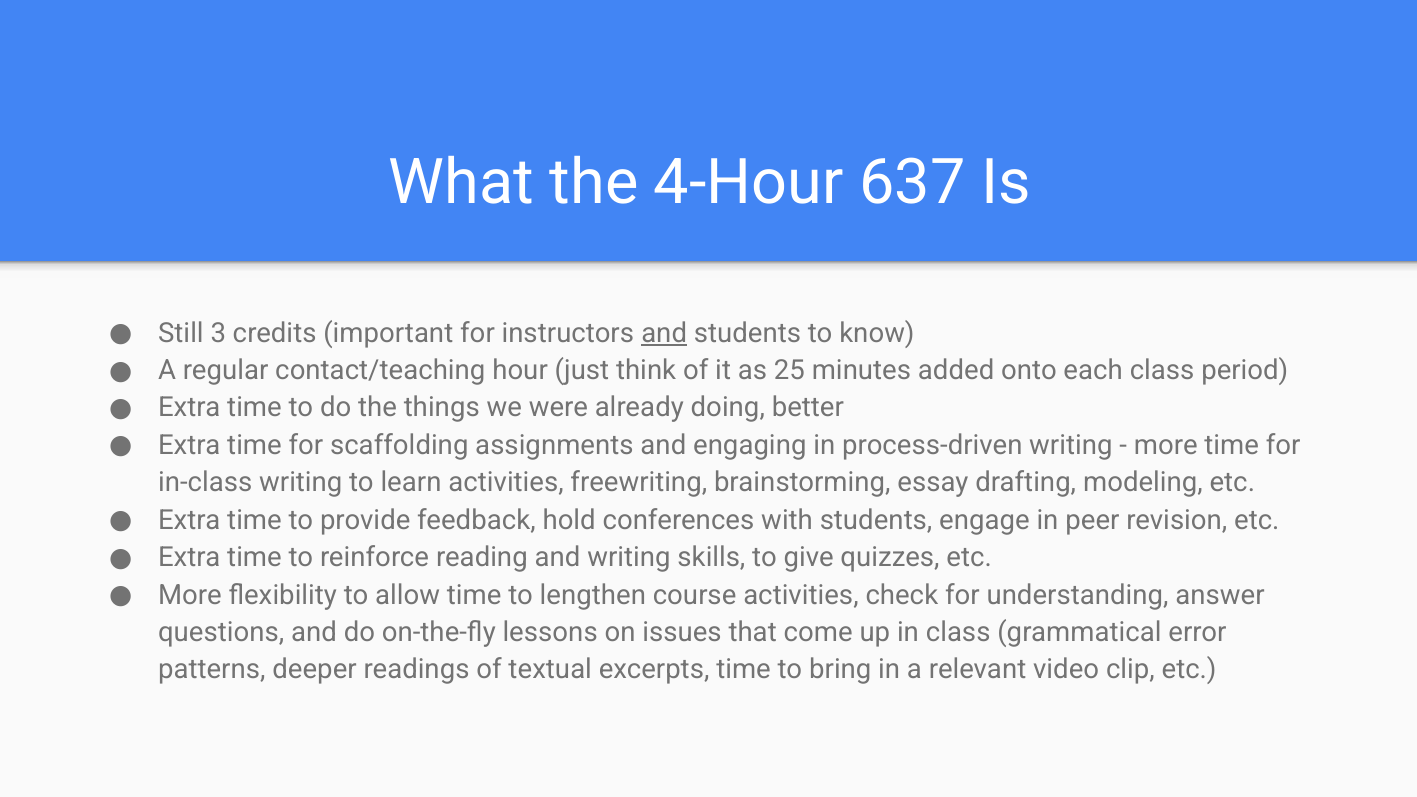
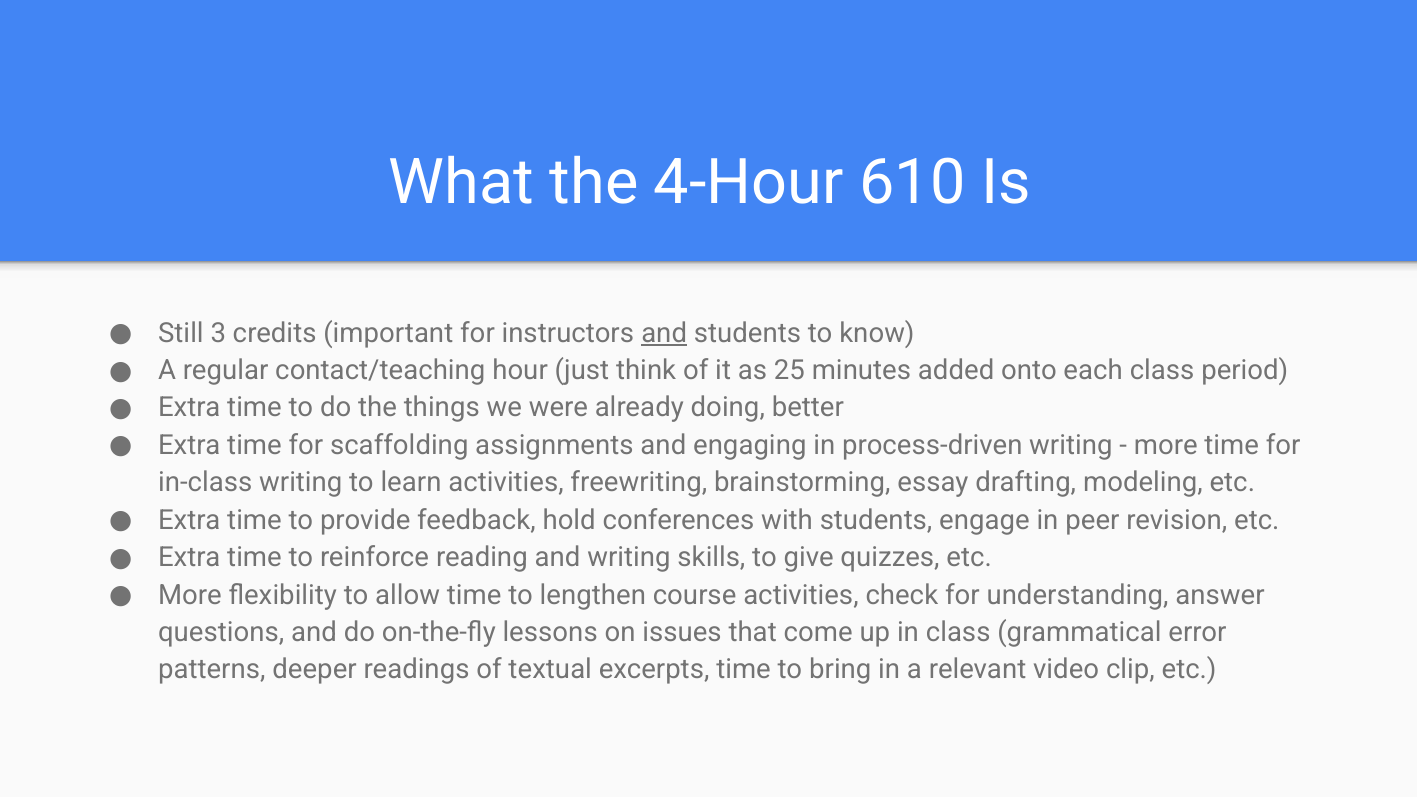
637: 637 -> 610 (913, 183)
